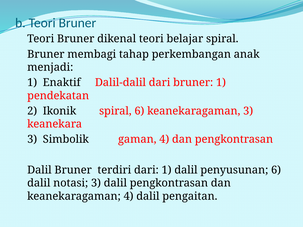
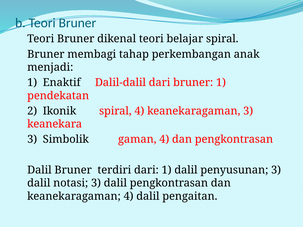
spiral 6: 6 -> 4 (139, 111)
penyusunan 6: 6 -> 3 (276, 170)
